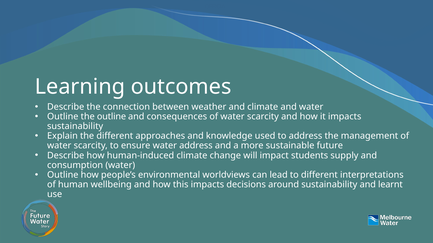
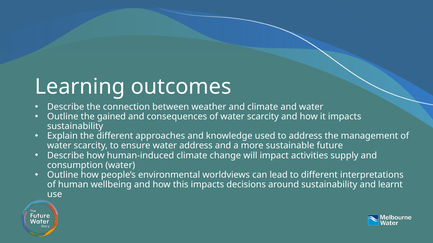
the outline: outline -> gained (111, 117)
students: students -> activities (310, 156)
